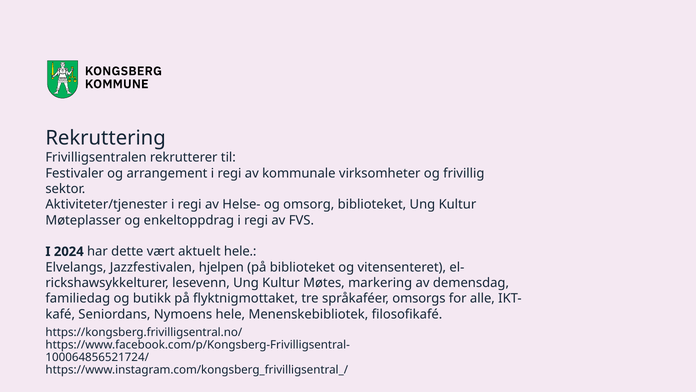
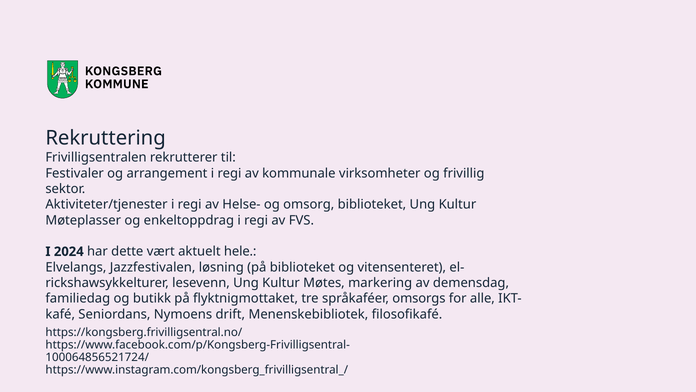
hjelpen: hjelpen -> løsning (221, 267)
Nymoens hele: hele -> drift (230, 314)
